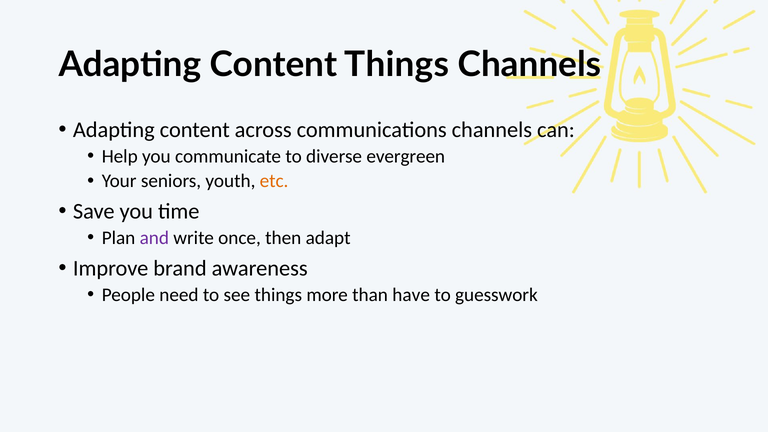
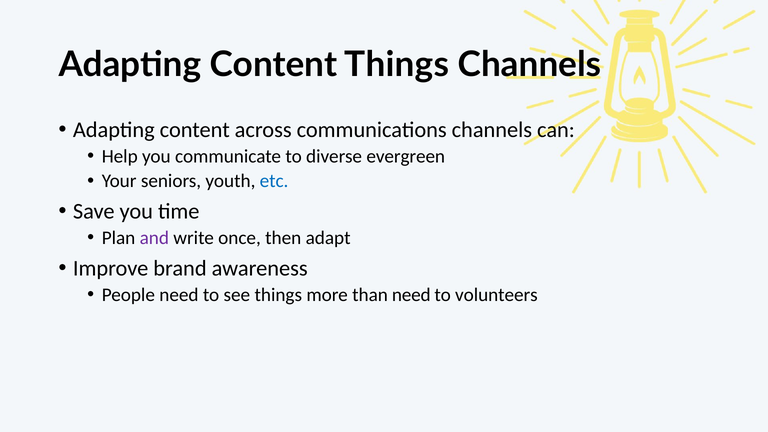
etc colour: orange -> blue (274, 181)
than have: have -> need (411, 295)
guesswork: guesswork -> volunteers (496, 295)
